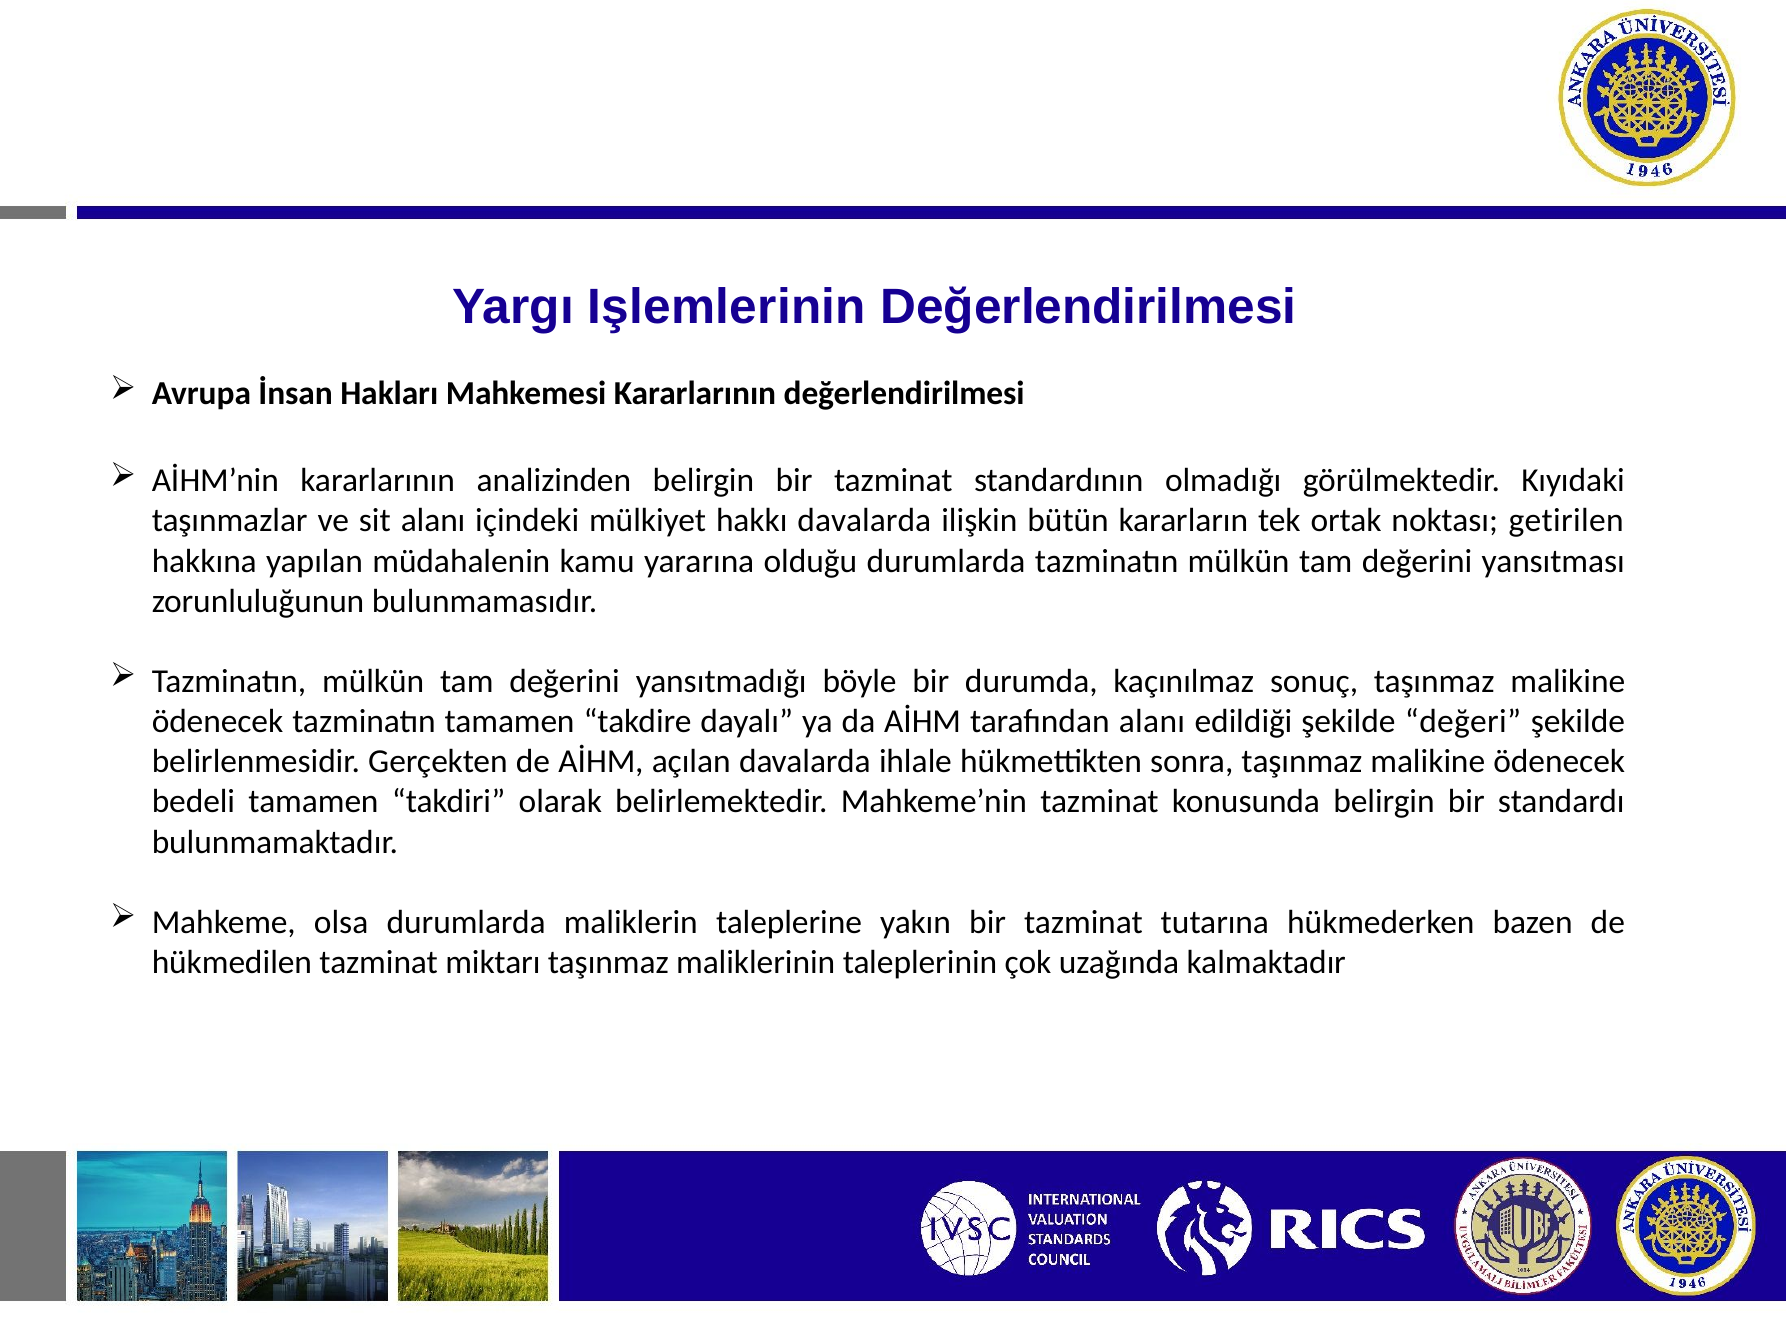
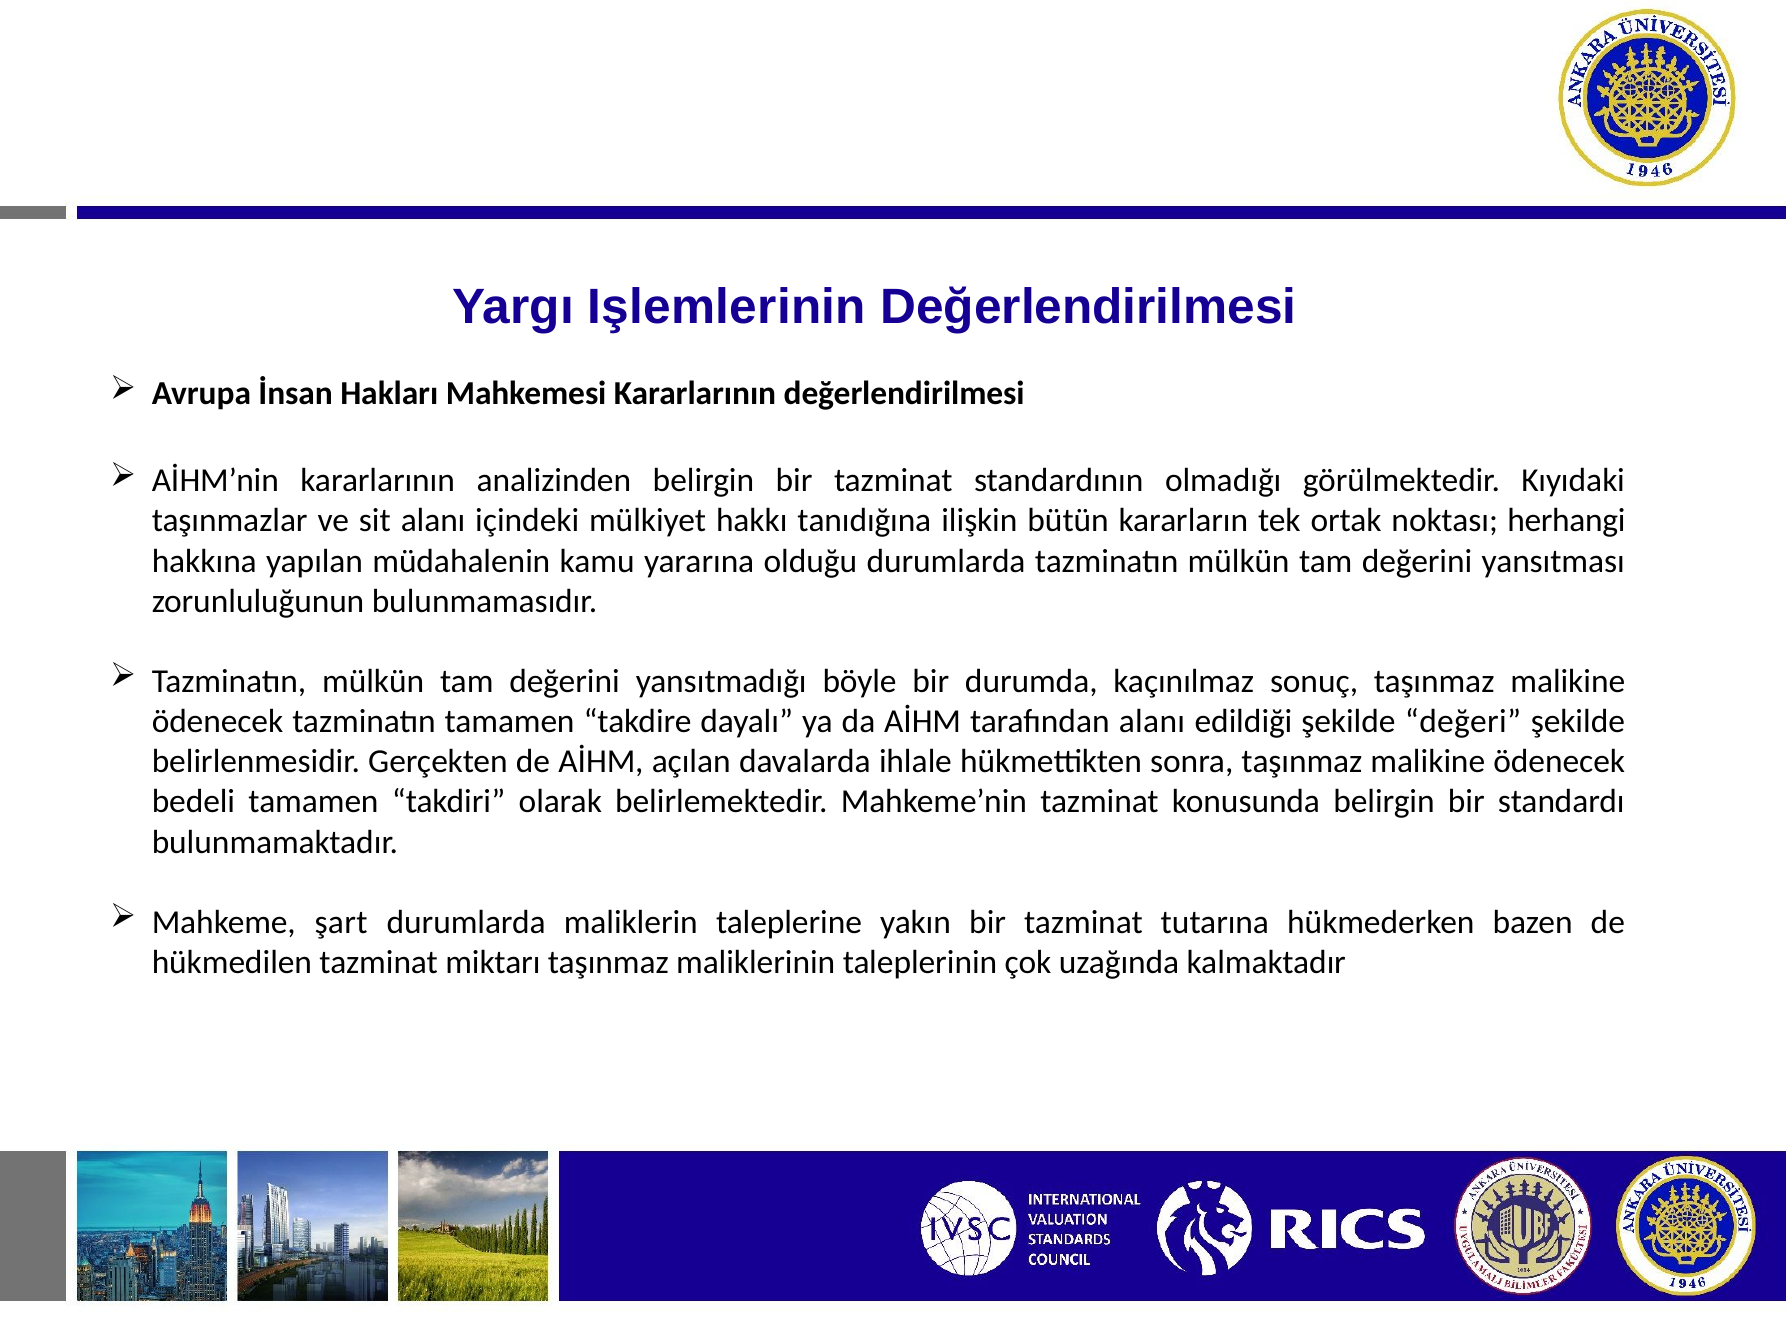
hakkı davalarda: davalarda -> tanıdığına (864, 521)
getirilen: getirilen -> herhangi (1566, 521)
olsa: olsa -> şart (341, 923)
